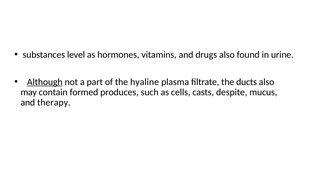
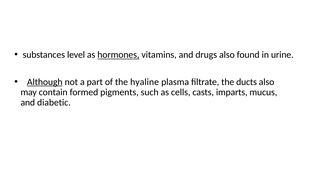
hormones underline: none -> present (118, 55)
produces: produces -> pigments (119, 93)
despite: despite -> imparts (232, 93)
therapy: therapy -> diabetic (54, 103)
